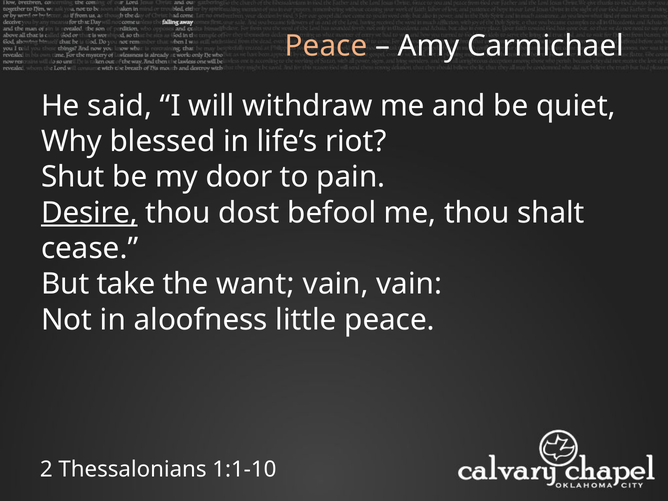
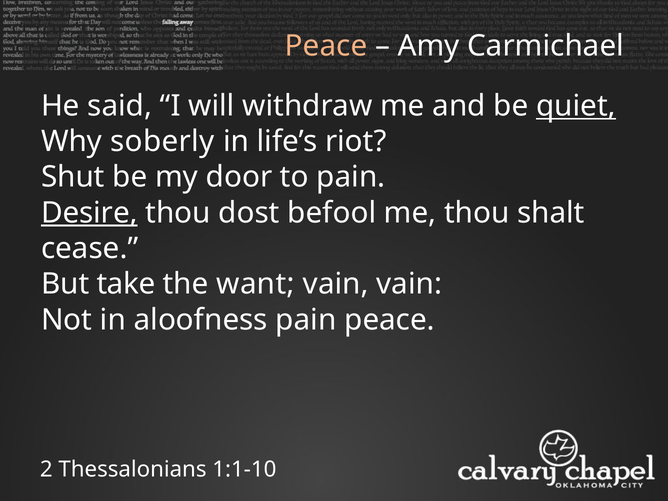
quiet underline: none -> present (576, 106)
blessed: blessed -> soberly (162, 142)
aloofness little: little -> pain (306, 320)
